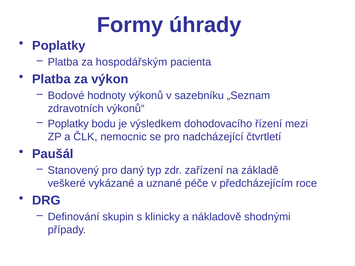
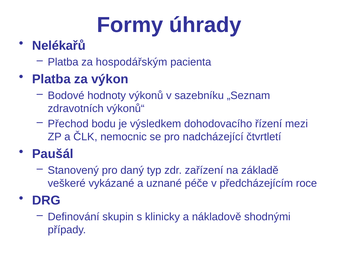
Poplatky: Poplatky -> Nelékařů (59, 46)
Poplatky: Poplatky -> Přechod (68, 124)
